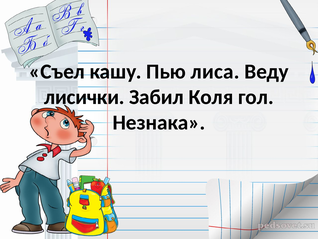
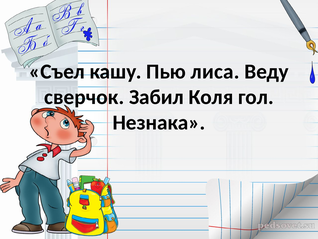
лисички: лисички -> сверчок (84, 97)
